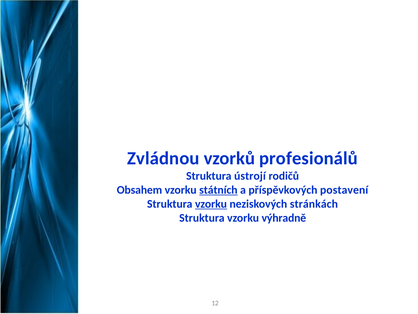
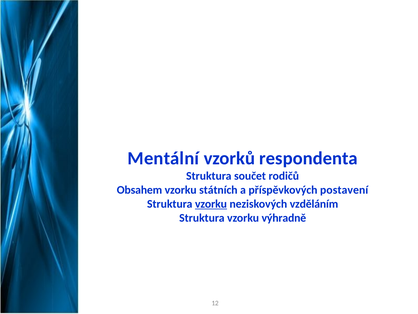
Zvládnou: Zvládnou -> Mentální (163, 158)
profesionálů: profesionálů -> respondenta (308, 158)
ústrojí: ústrojí -> součet (250, 176)
státních underline: present -> none (218, 190)
stránkách: stránkách -> vzděláním (314, 204)
